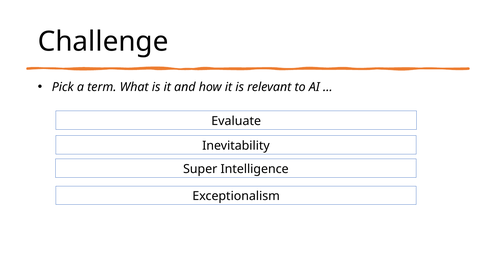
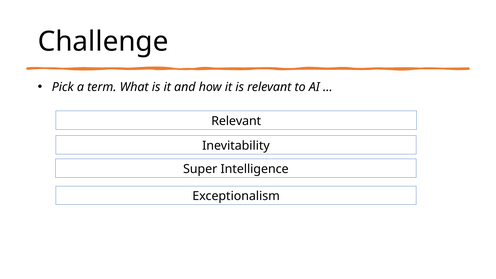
Evaluate: Evaluate -> Relevant (236, 121)
